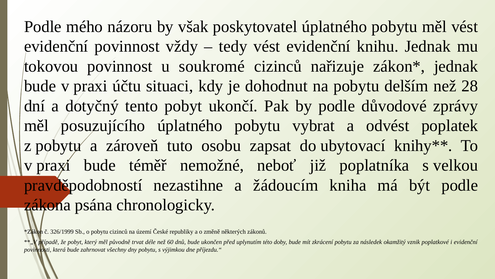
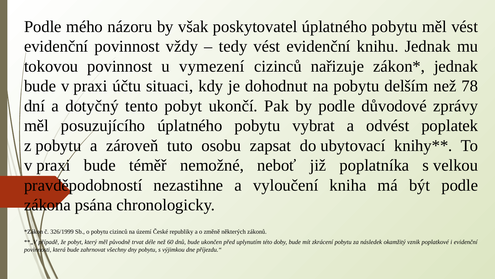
soukromé: soukromé -> vymezení (212, 66)
28: 28 -> 78 (470, 86)
žádoucím: žádoucím -> vyloučení (286, 185)
